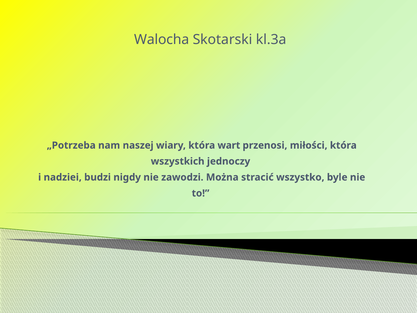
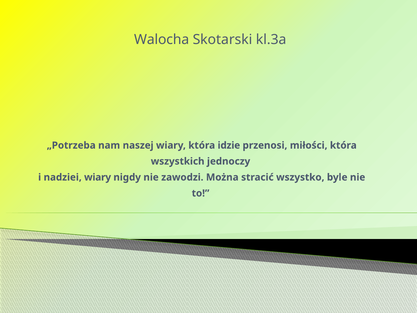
wart: wart -> idzie (229, 145)
nadziei budzi: budzi -> wiary (98, 177)
